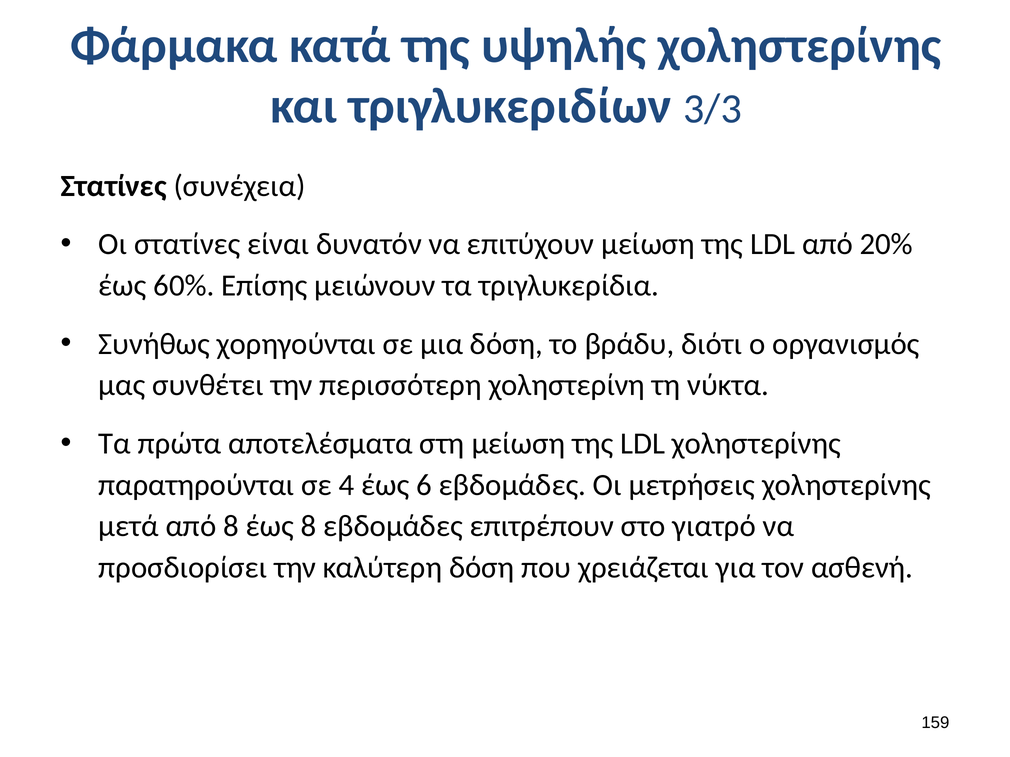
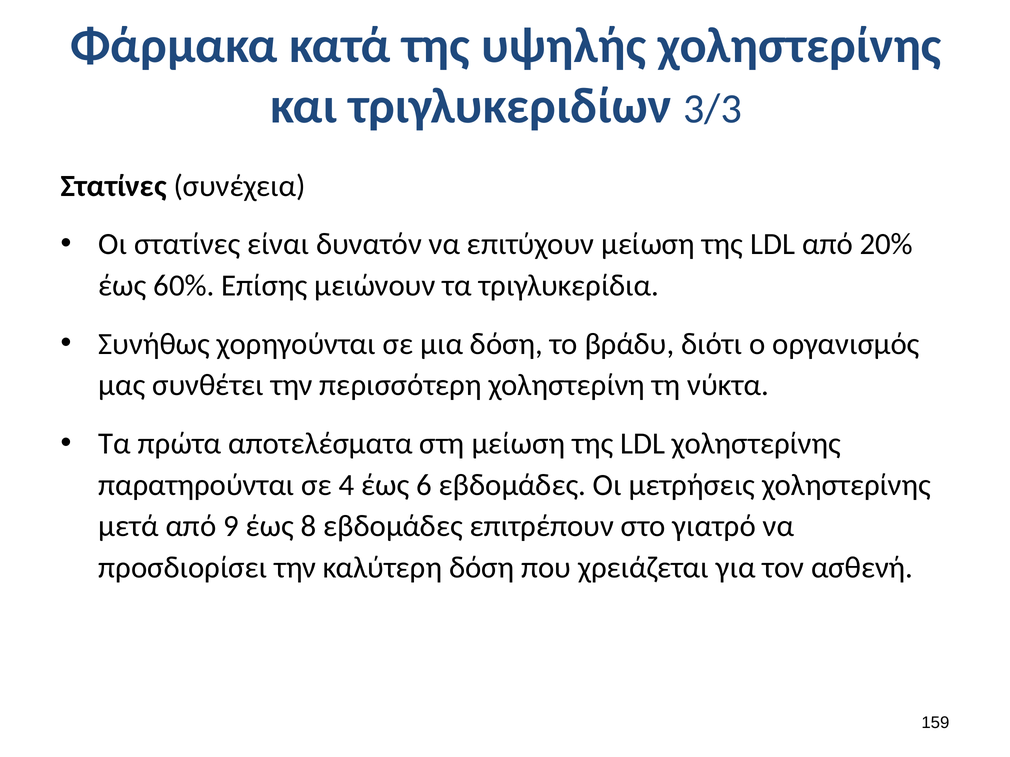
από 8: 8 -> 9 (231, 527)
